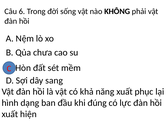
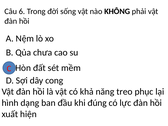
sang: sang -> cong (54, 80)
năng xuất: xuất -> treo (124, 92)
